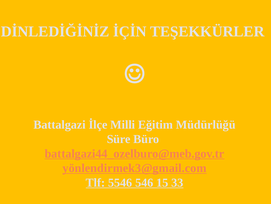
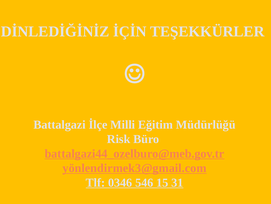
Süre: Süre -> Risk (119, 139)
5546: 5546 -> 0346 (120, 182)
33: 33 -> 31 (177, 182)
